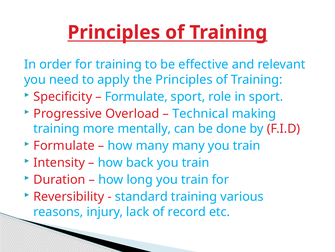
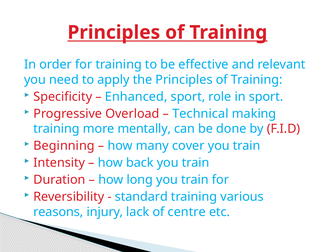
Formulate: Formulate -> Enhanced (136, 96)
Formulate: Formulate -> Beginning (64, 145)
many many: many -> cover (188, 145)
record: record -> centre (187, 211)
